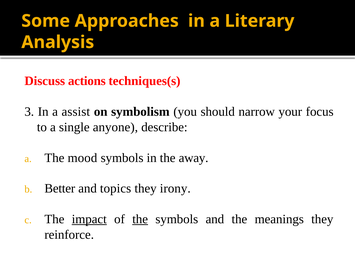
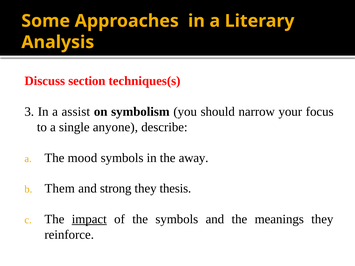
actions: actions -> section (87, 81)
Better: Better -> Them (60, 189)
topics: topics -> strong (116, 189)
irony: irony -> thesis (175, 189)
the underline: present -> none (140, 219)
